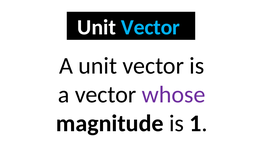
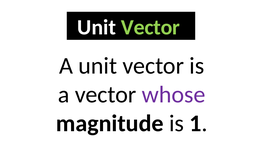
Vector colour: light blue -> light green (150, 27)
